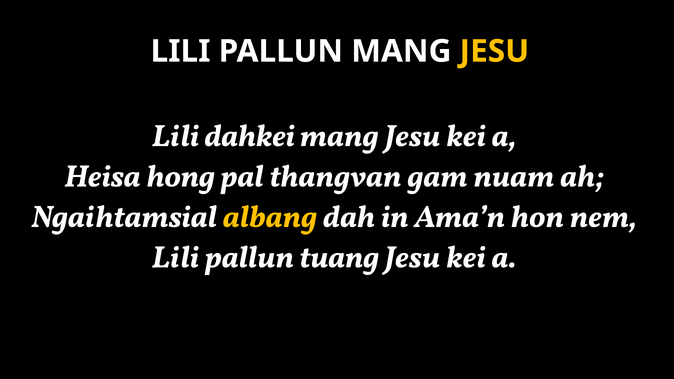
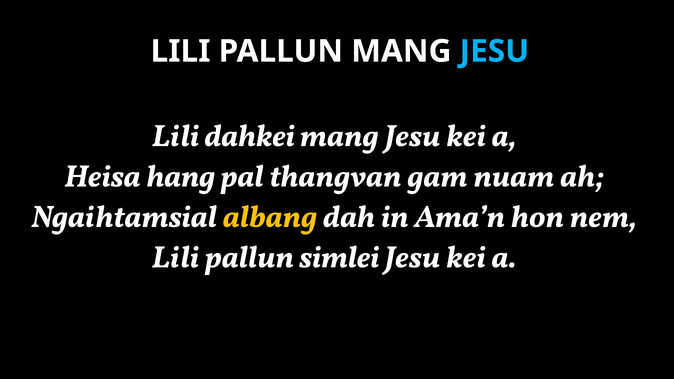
JESU colour: yellow -> light blue (494, 51)
hong: hong -> hang (181, 176)
tuang: tuang -> simlei (339, 257)
